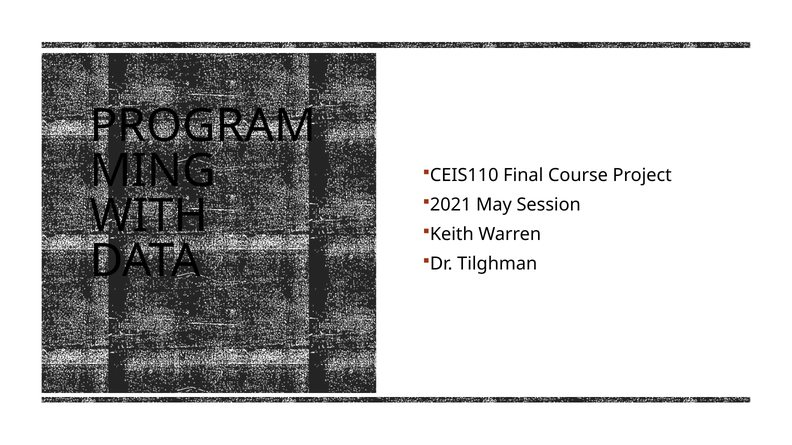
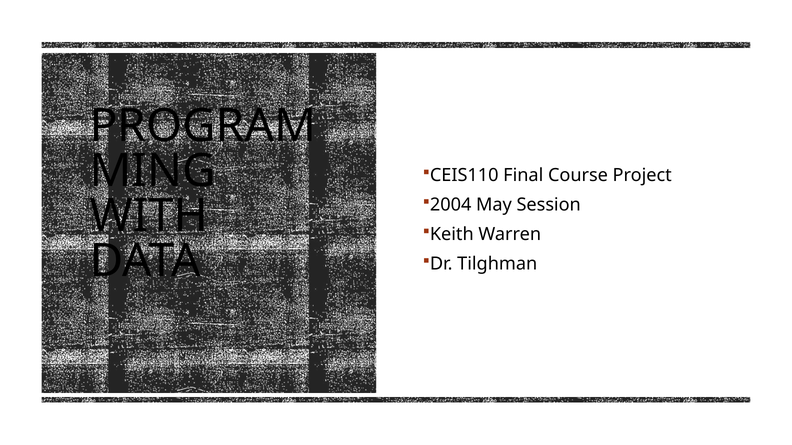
2021: 2021 -> 2004 (451, 205)
